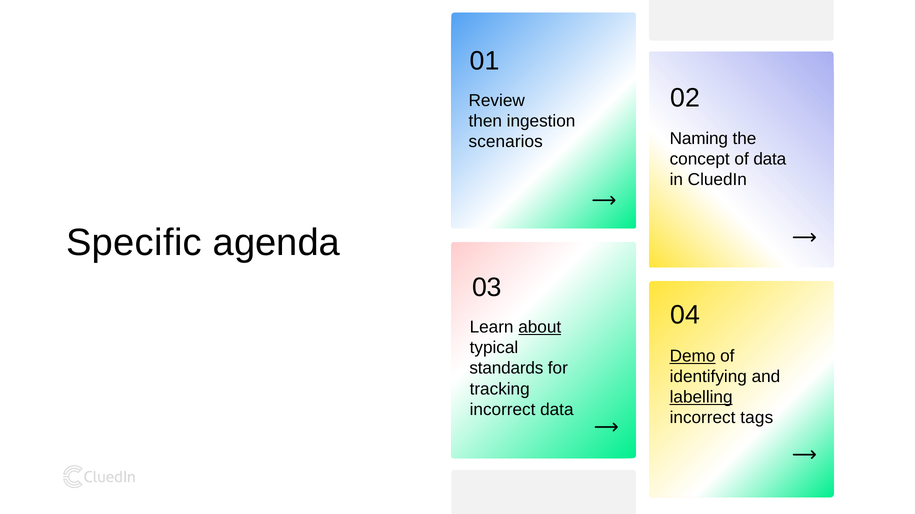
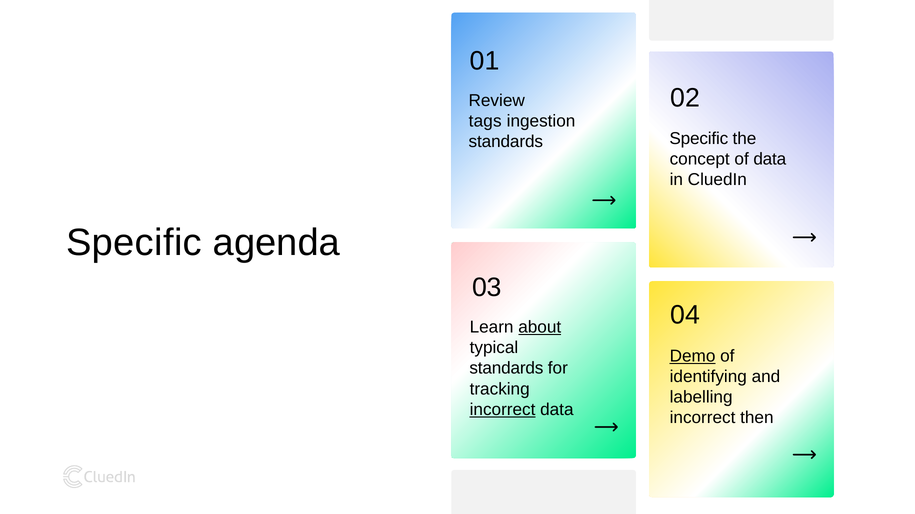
then: then -> tags (485, 121)
Naming: Naming -> Specific (699, 139)
scenarios: scenarios -> standards (506, 142)
labelling underline: present -> none (701, 398)
incorrect underline: none -> present (503, 410)
tags: tags -> then (757, 418)
